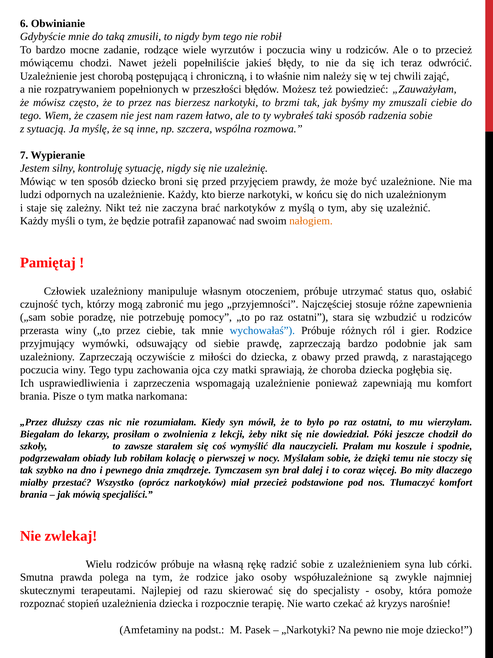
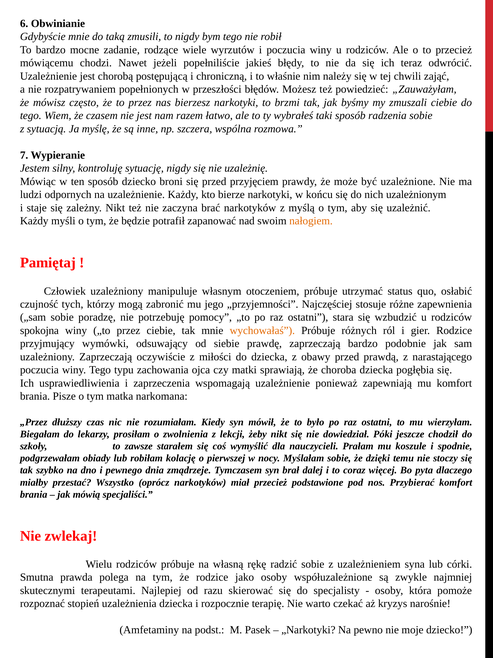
przerasta: przerasta -> spokojna (39, 330)
wychowałaś colour: blue -> orange (262, 330)
mity: mity -> pyta (424, 470)
Tłumaczyć: Tłumaczyć -> Przybierać (412, 482)
